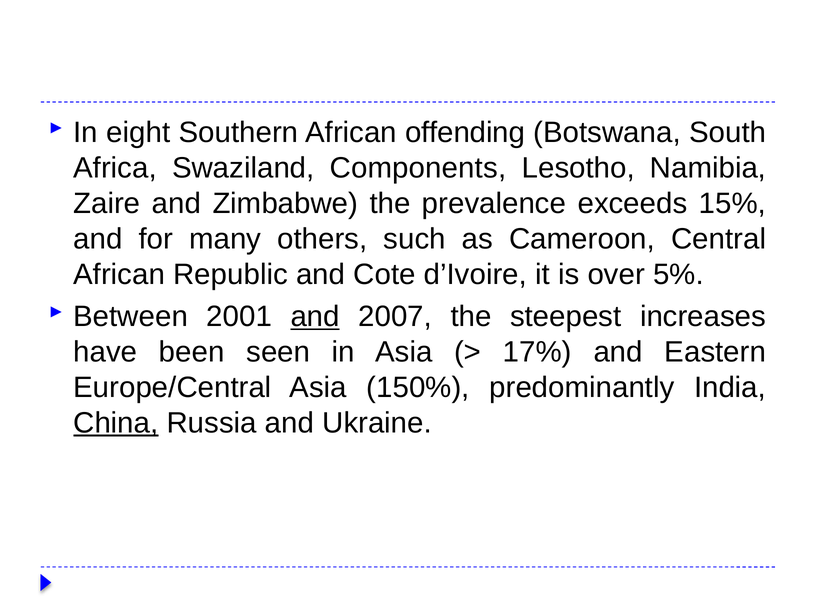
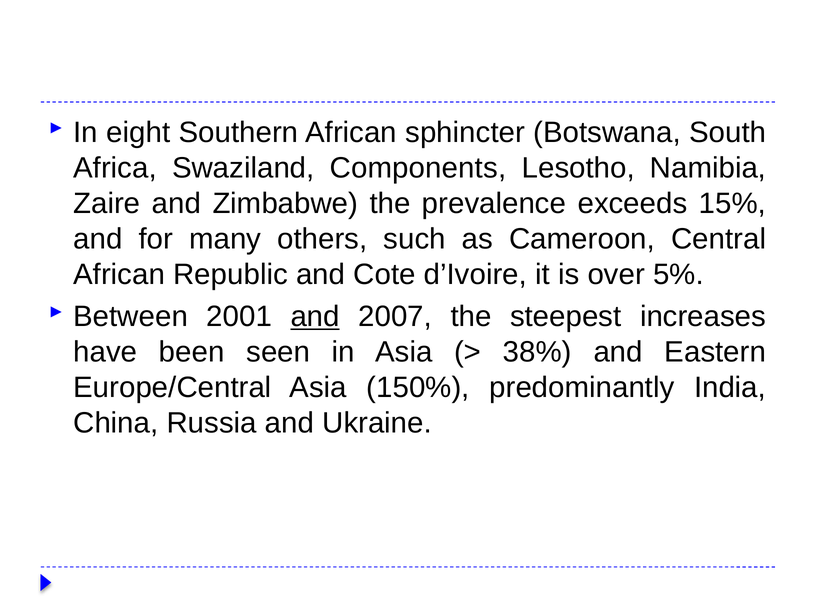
offending: offending -> sphincter (465, 133)
17%: 17% -> 38% (537, 352)
China underline: present -> none (116, 423)
